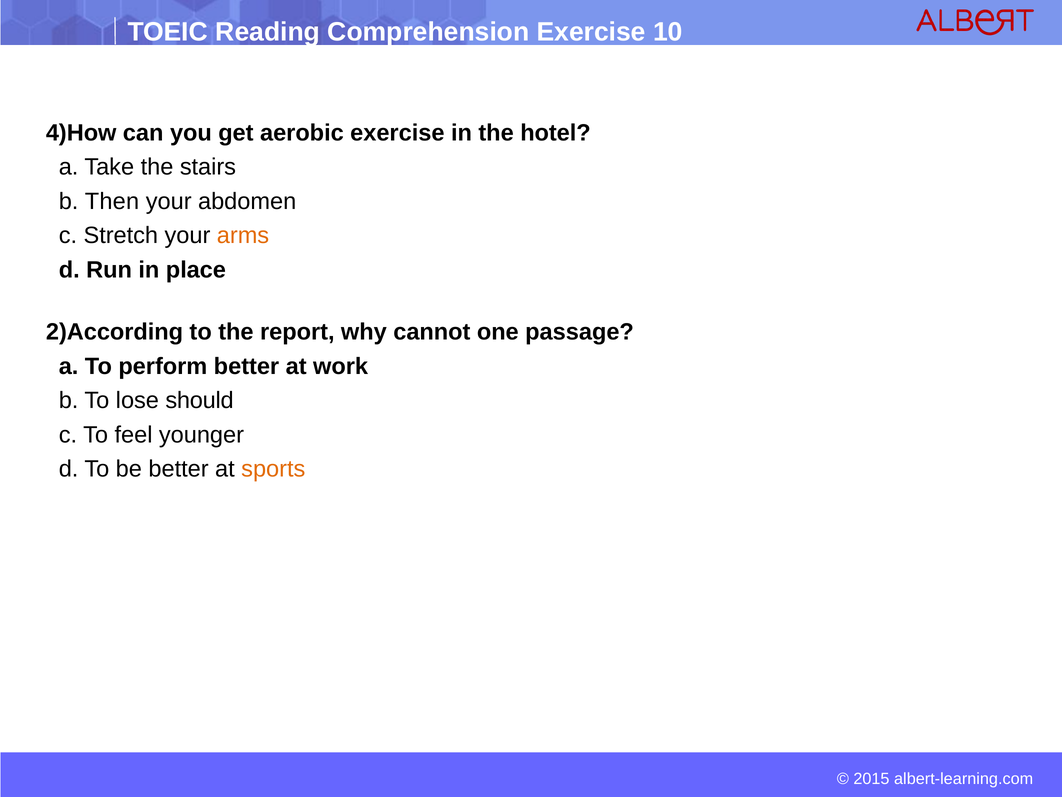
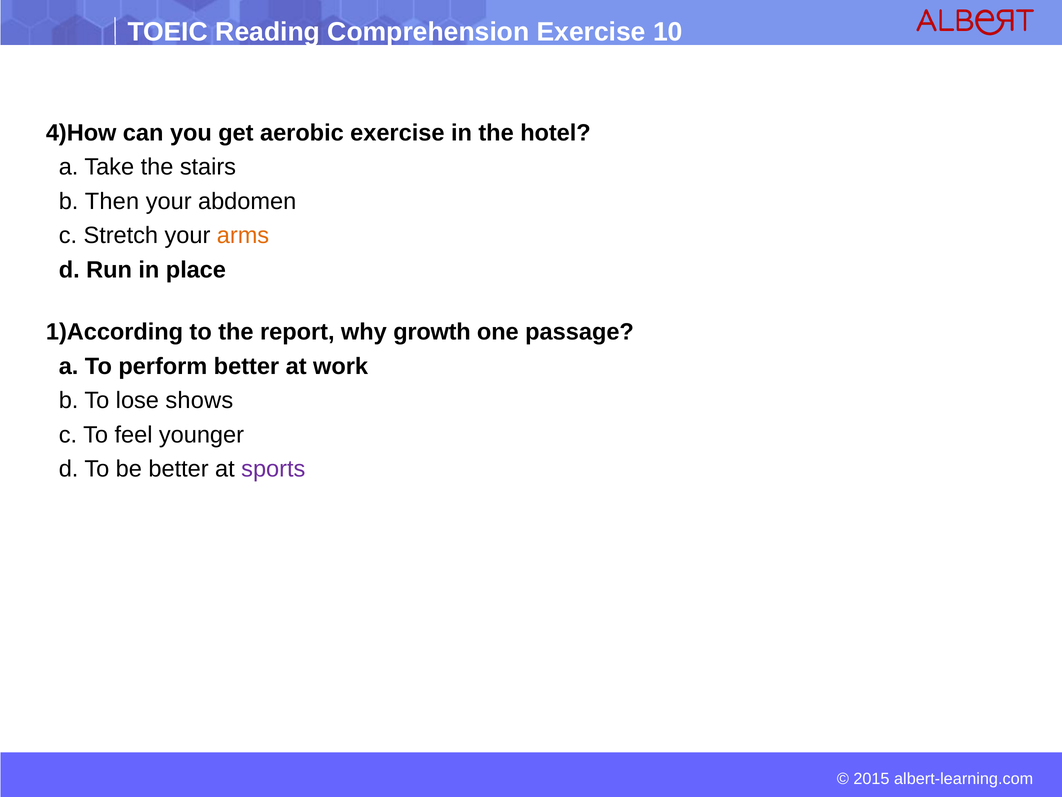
2)According: 2)According -> 1)According (115, 332)
cannot: cannot -> growth (432, 332)
should: should -> shows (199, 400)
sports colour: orange -> purple (273, 469)
